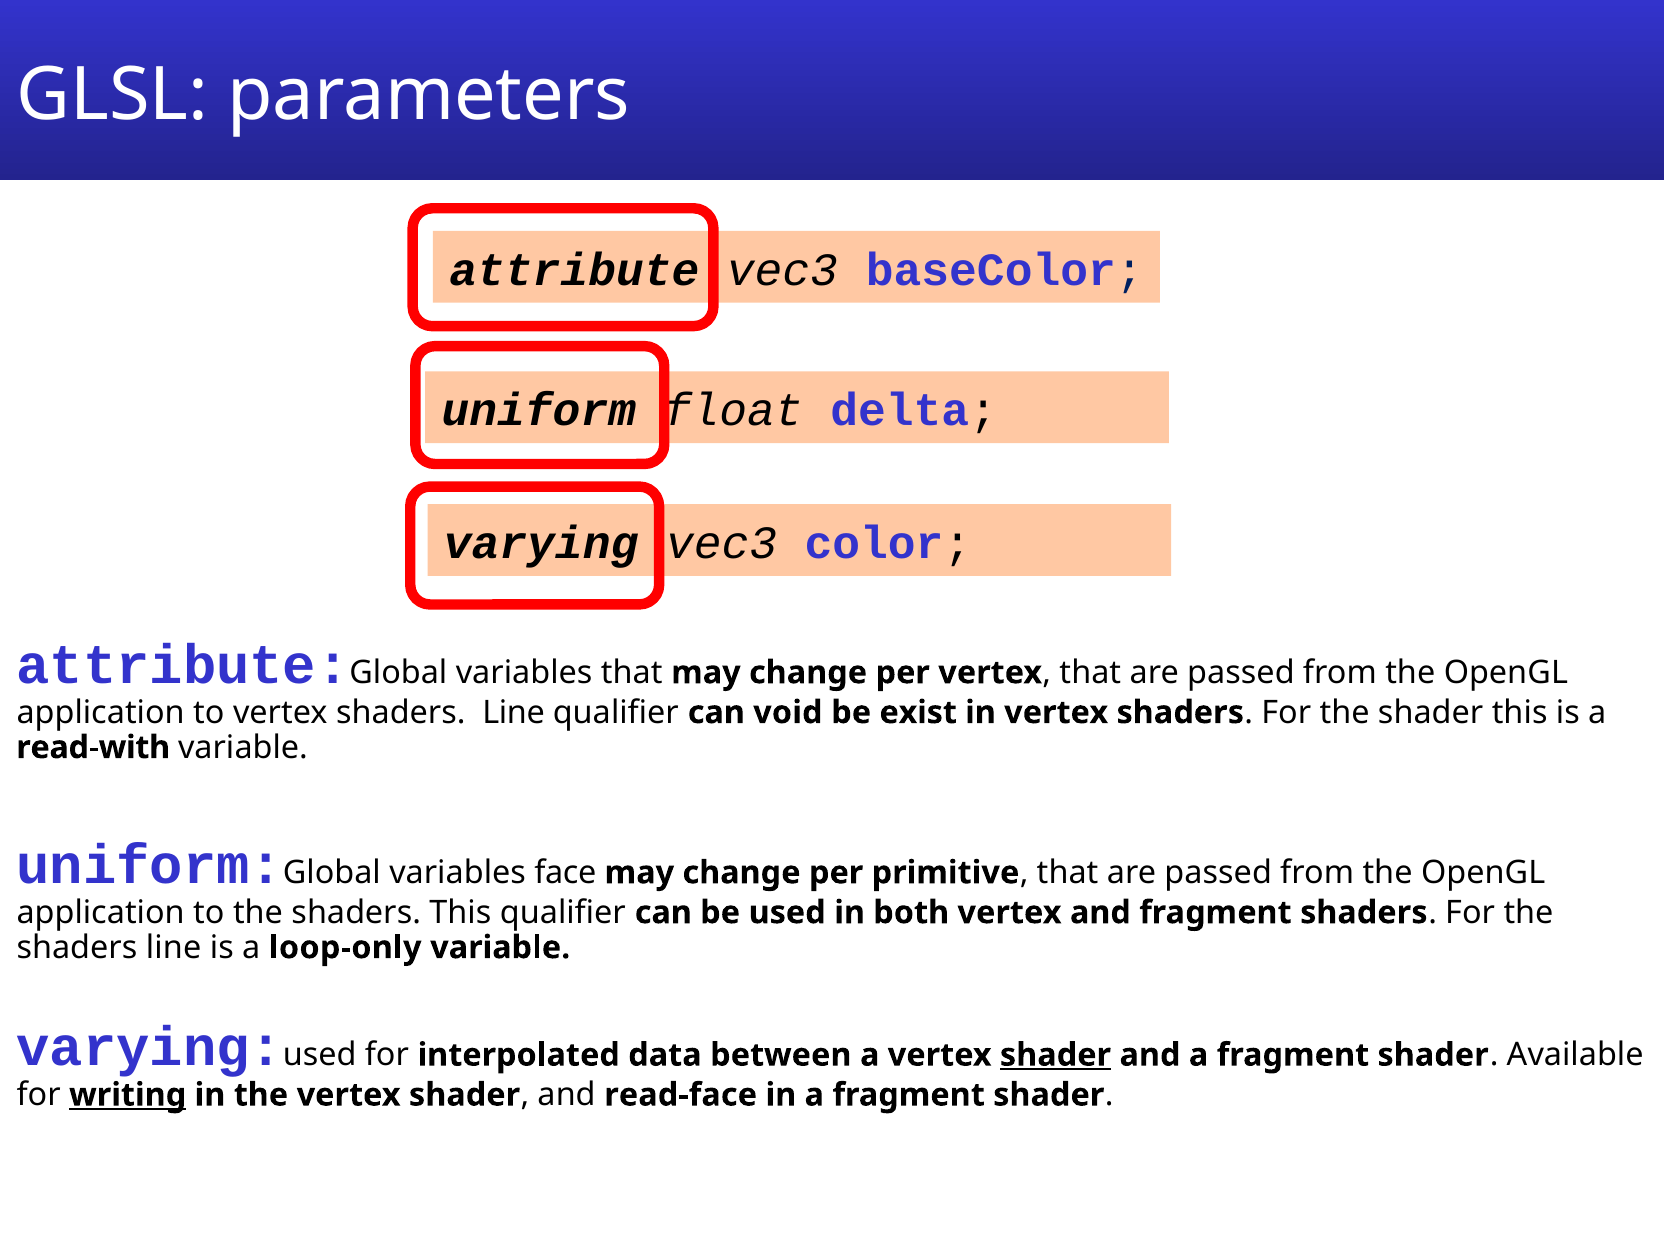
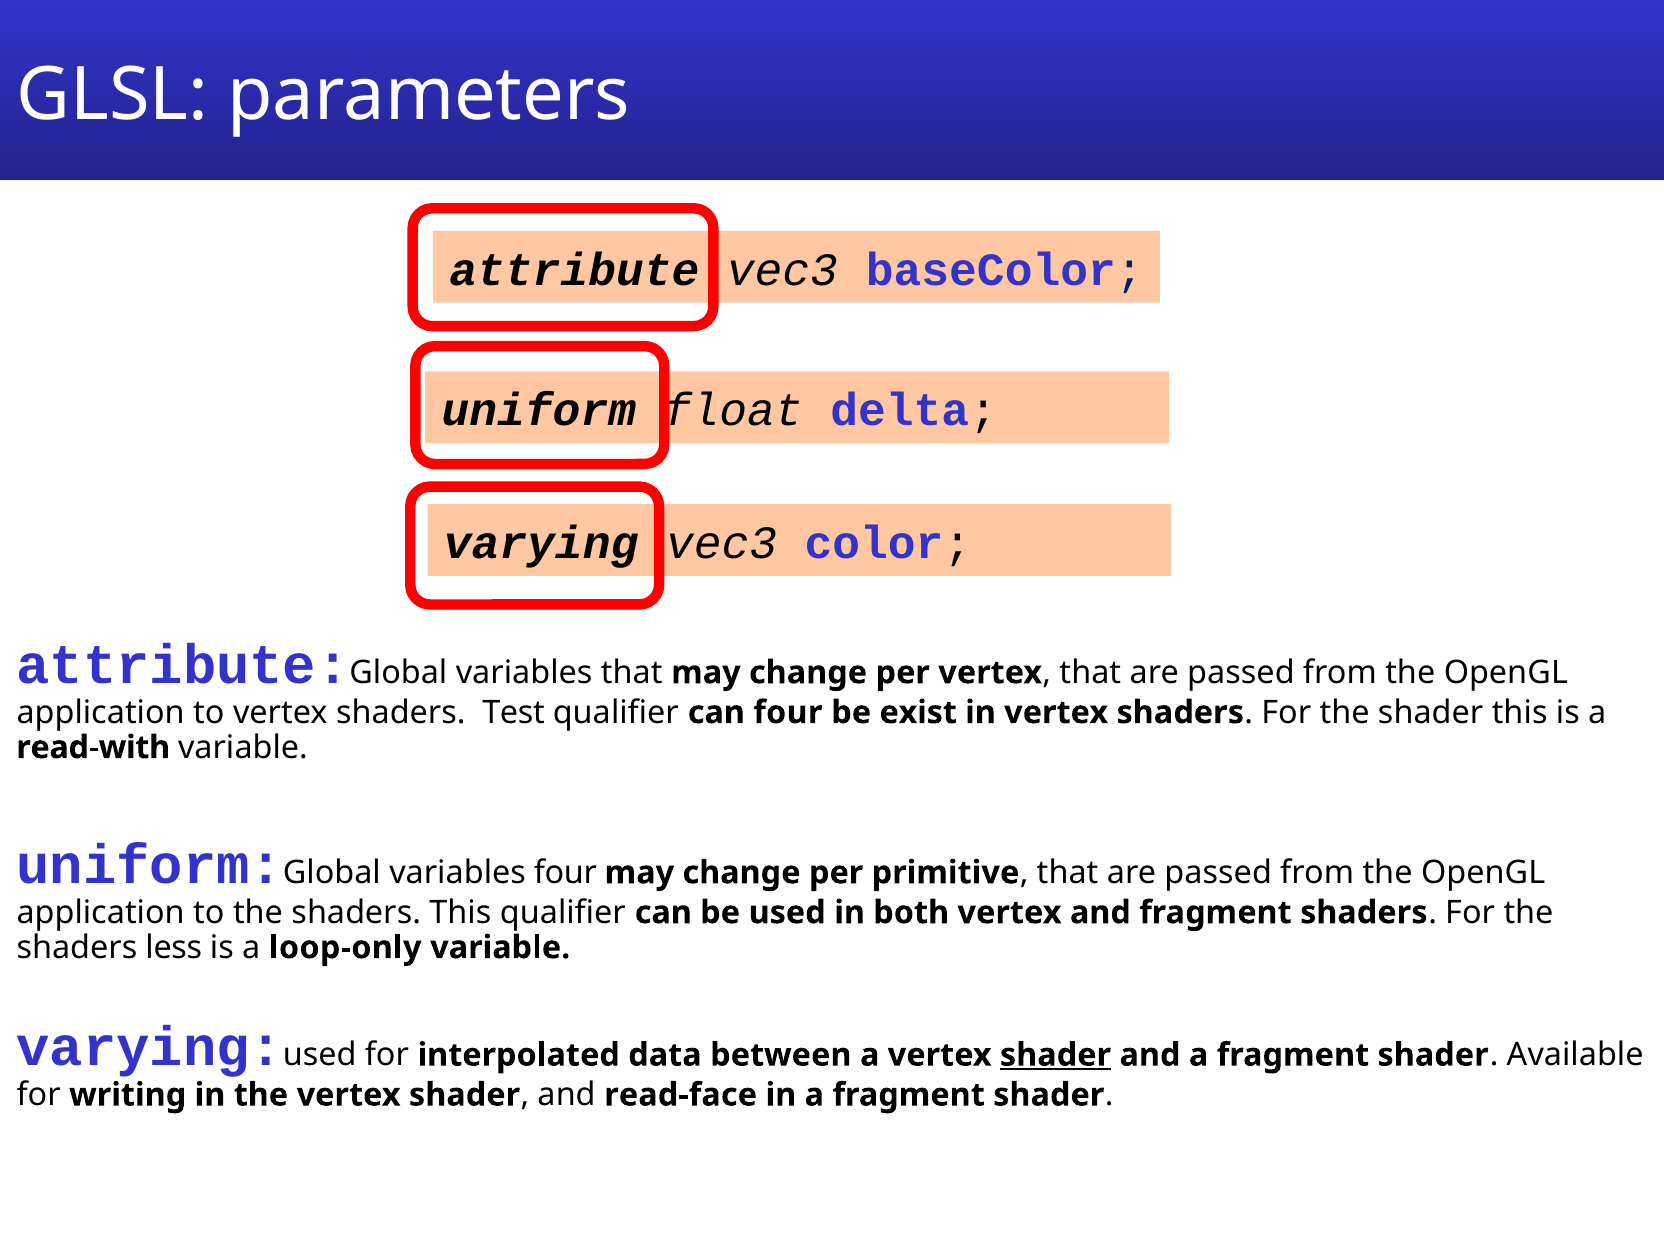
vertex shaders Line: Line -> Test (514, 713)
can void: void -> four (788, 713)
variables face: face -> four (565, 873)
line: line -> less (174, 948)
writing underline: present -> none (128, 1095)
